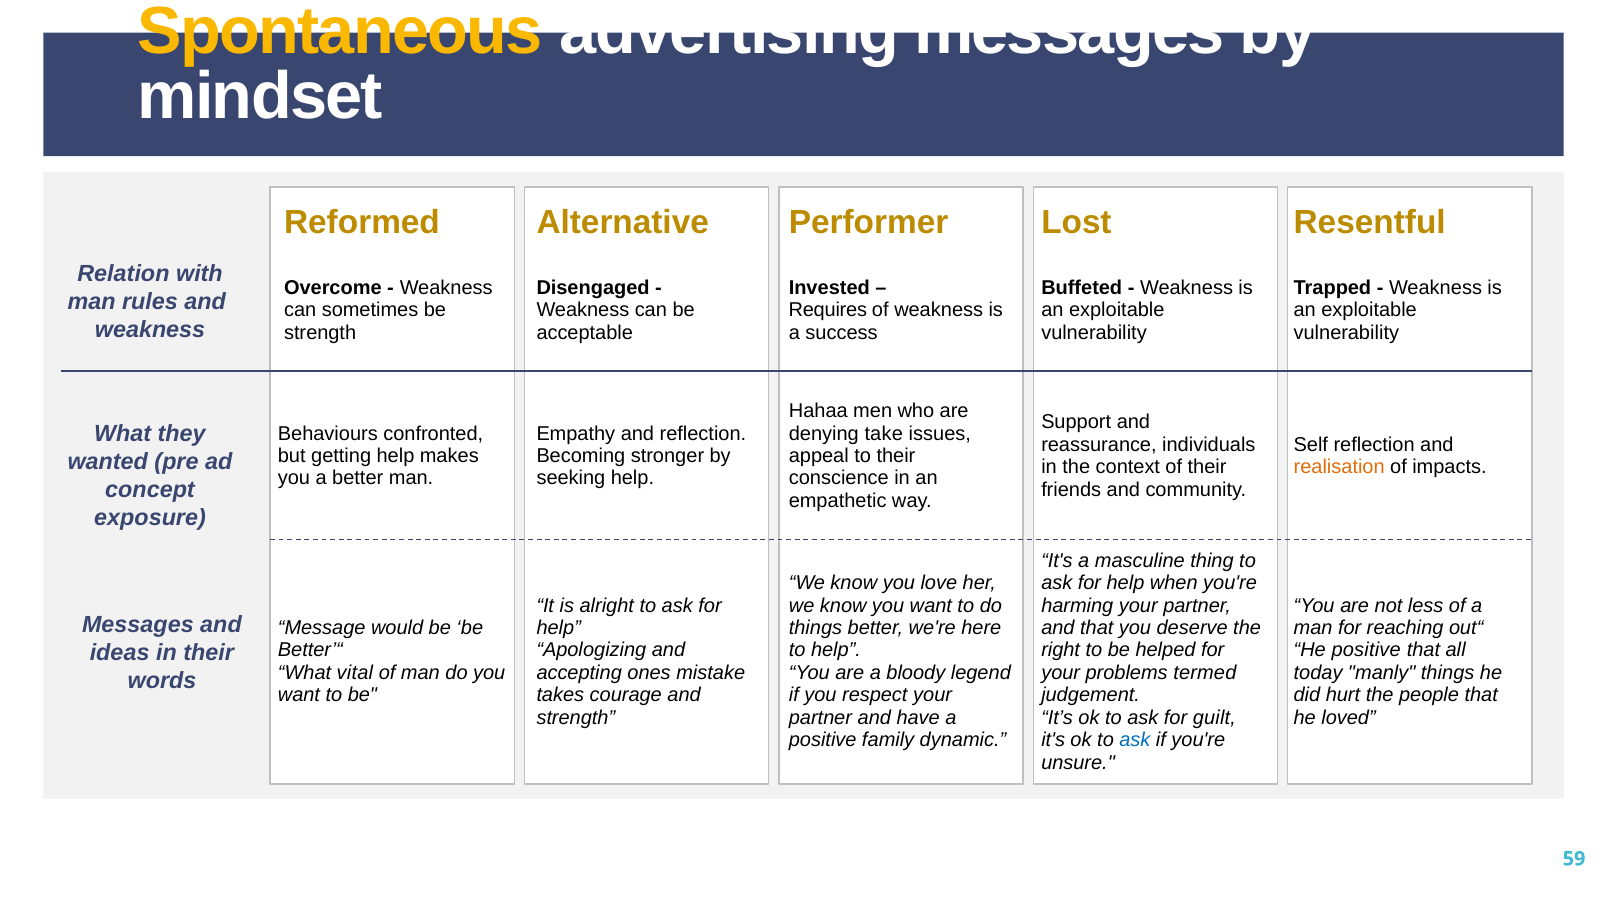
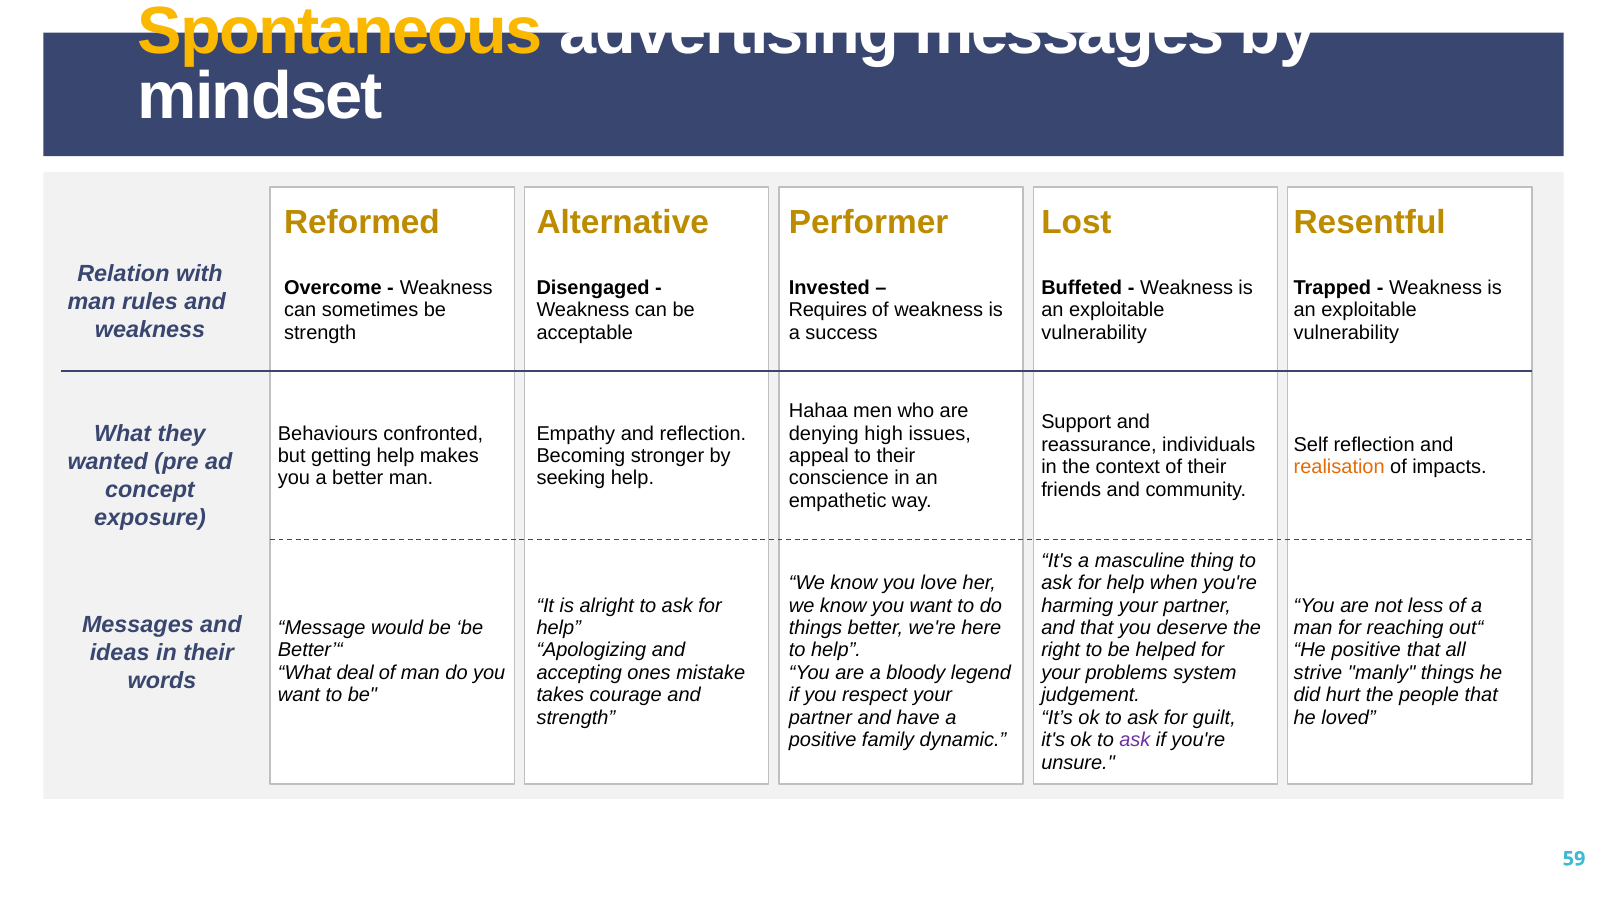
take: take -> high (884, 433)
vital: vital -> deal (355, 672)
termed: termed -> system (1205, 672)
today: today -> strive (1318, 672)
ask colour: blue -> purple (1135, 740)
